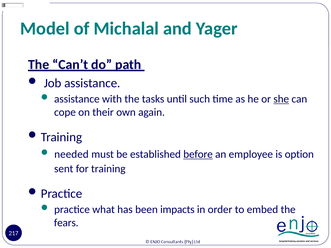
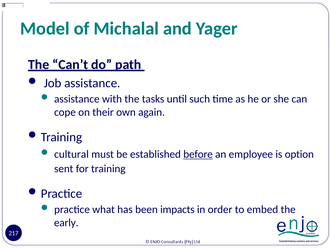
she underline: present -> none (281, 99)
needed: needed -> cultural (71, 154)
fears: fears -> early (66, 223)
